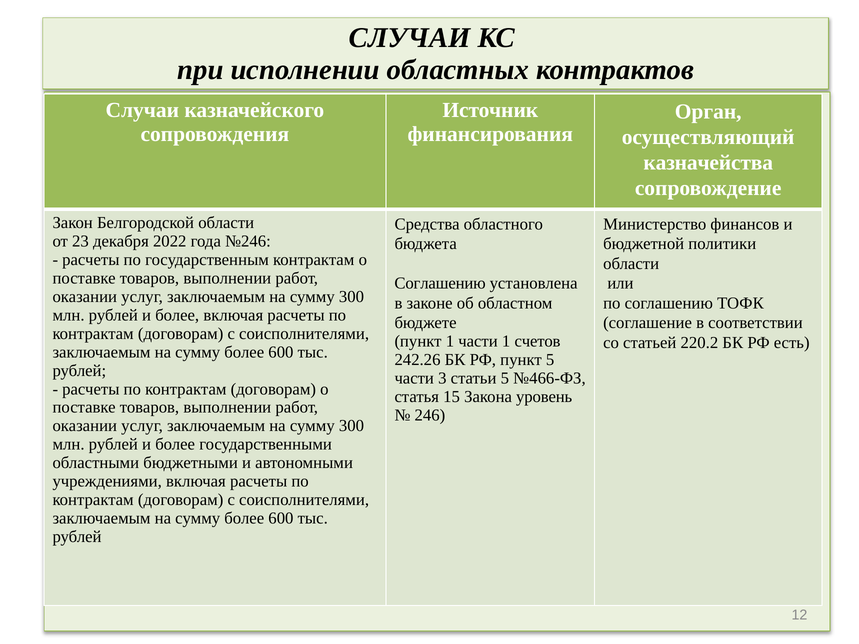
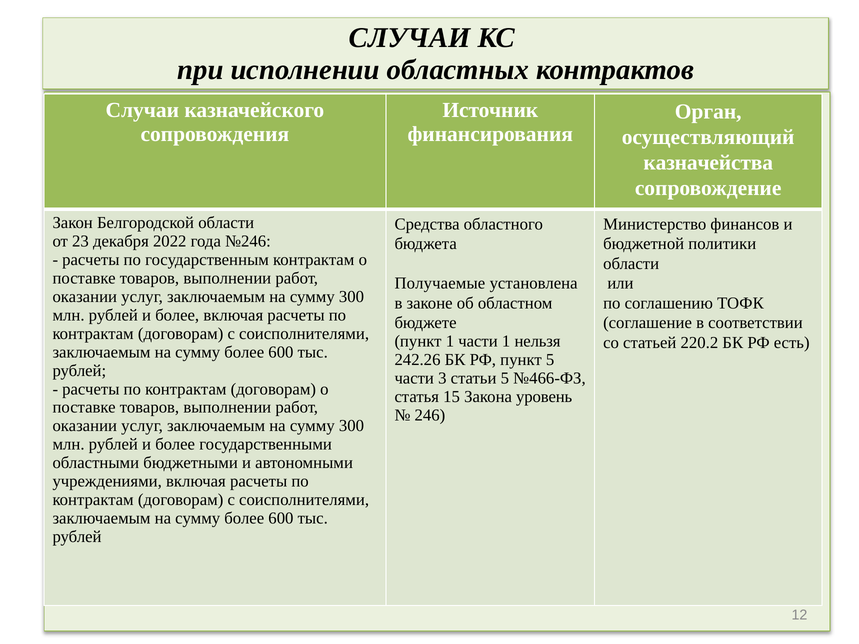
Соглашению: Соглашению -> Получаемые (440, 284)
счетов: счетов -> нельзя (538, 341)
